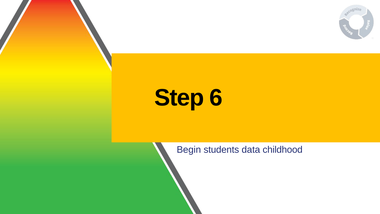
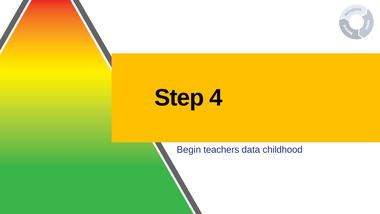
6: 6 -> 4 (216, 98)
students: students -> teachers (221, 150)
